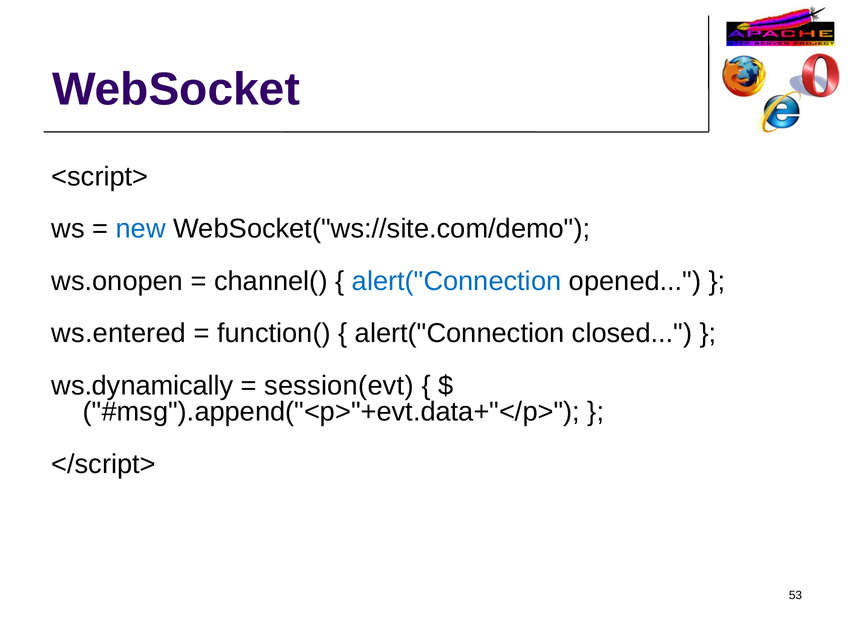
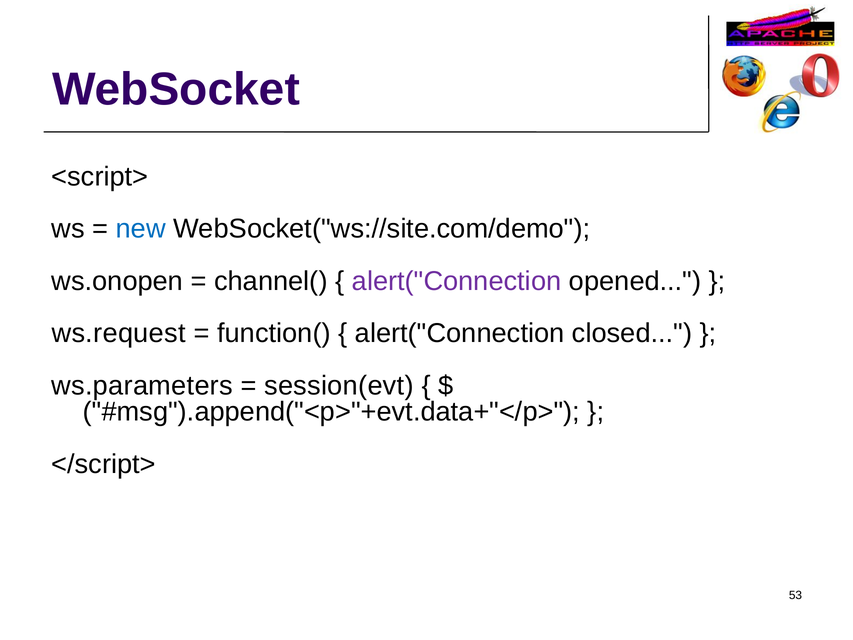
alert("Connection colour: blue -> purple (457, 281)
ws.entered: ws.entered -> ws.request (119, 333)
ws.dynamically: ws.dynamically -> ws.parameters (142, 386)
